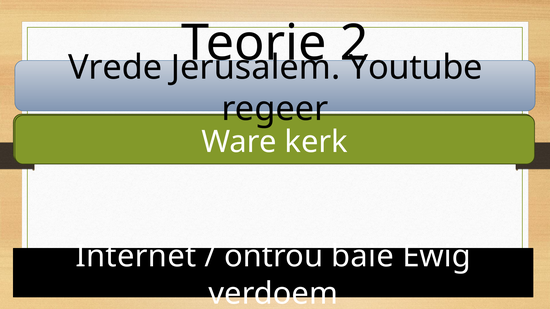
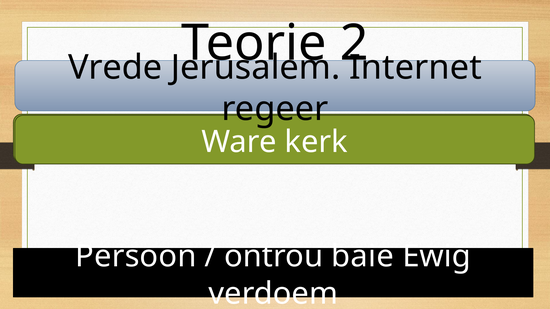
Youtube: Youtube -> Internet (415, 68)
Internet: Internet -> Persoon (136, 257)
